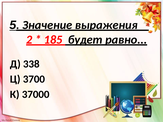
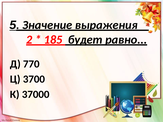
338: 338 -> 770 (31, 64)
